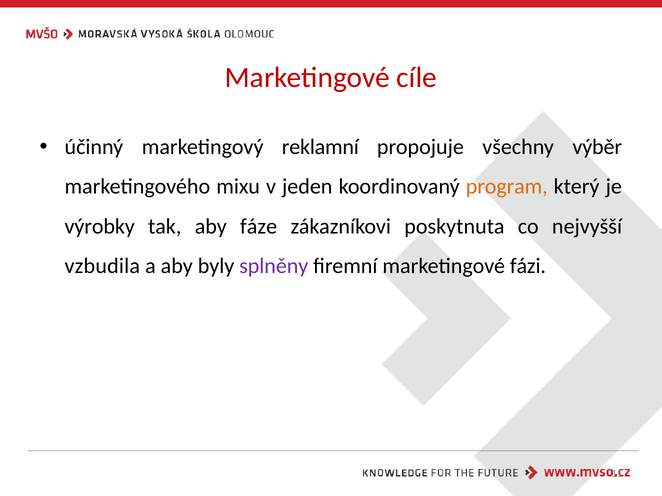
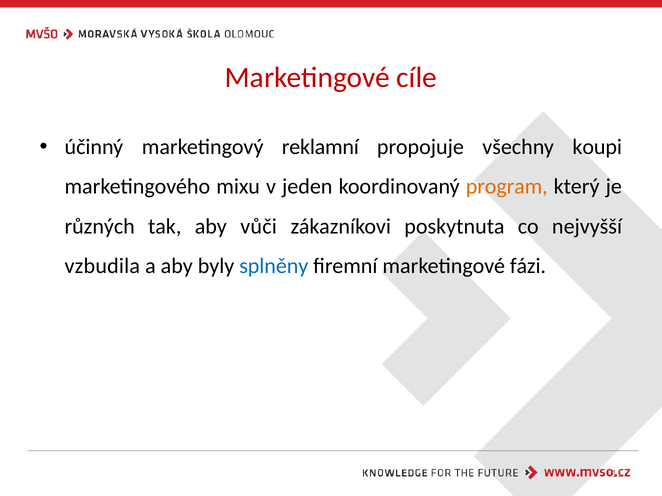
výběr: výběr -> koupi (597, 147)
výrobky: výrobky -> různých (100, 227)
fáze: fáze -> vůči (259, 227)
splněny colour: purple -> blue (274, 266)
